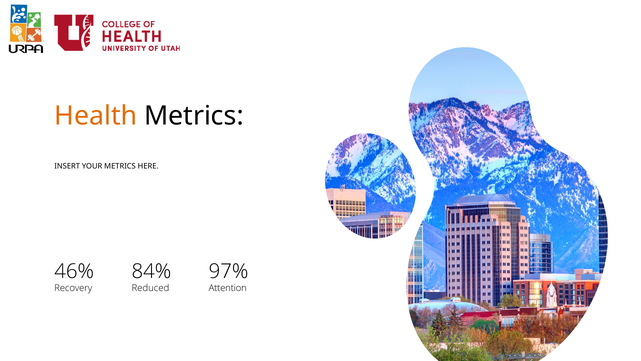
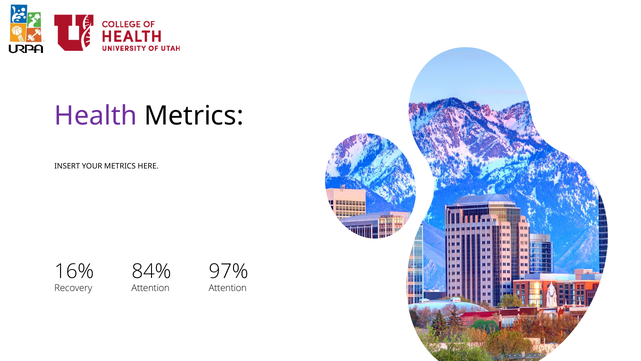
Health colour: orange -> purple (96, 116)
46%: 46% -> 16% (74, 271)
Reduced: Reduced -> Attention (151, 288)
